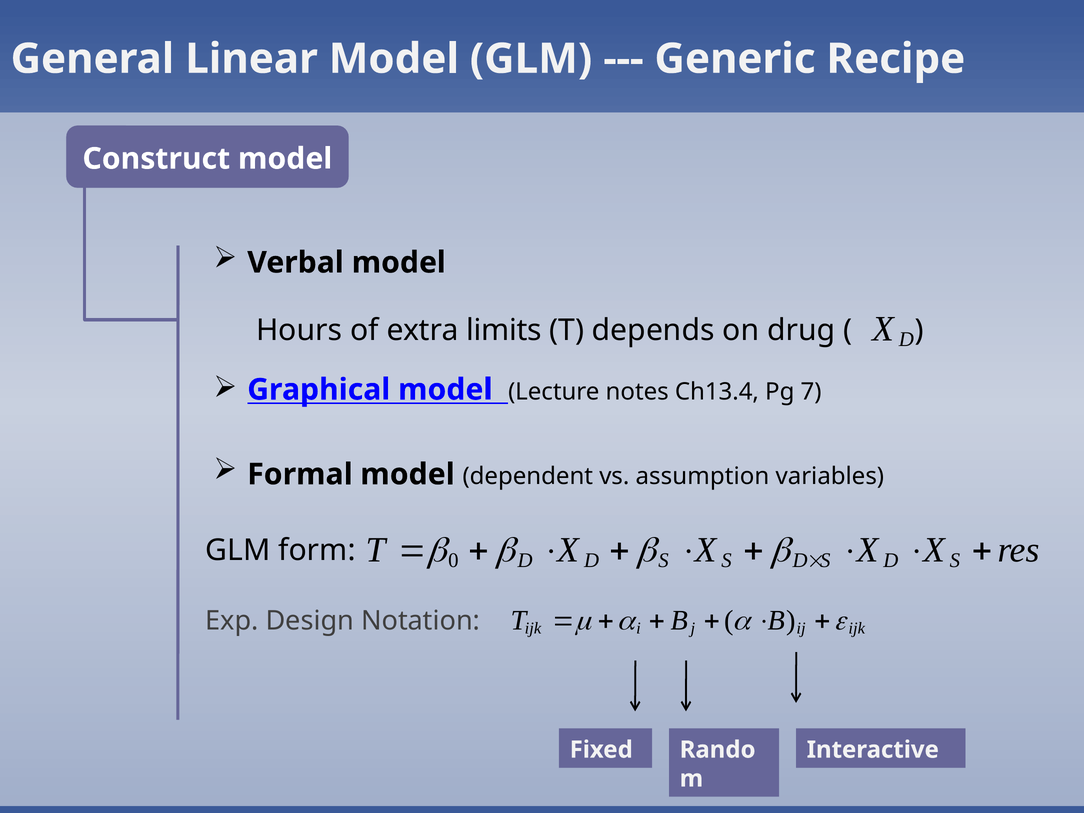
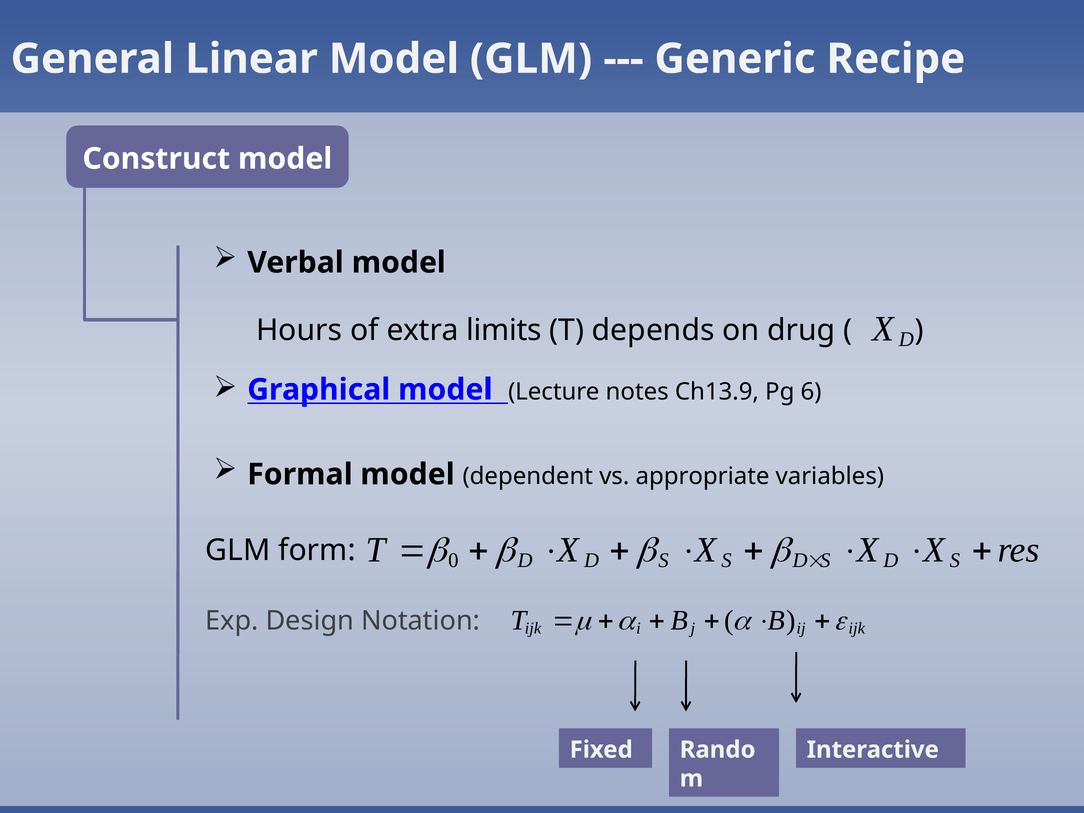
Ch13.4: Ch13.4 -> Ch13.9 (717, 392)
7: 7 -> 6 (811, 392)
assumption: assumption -> appropriate (703, 476)
